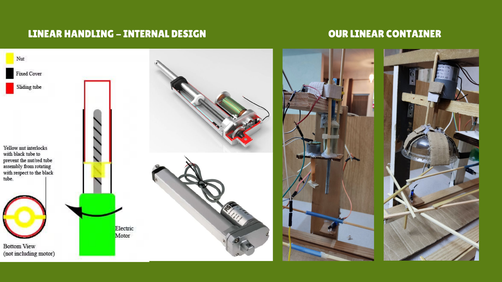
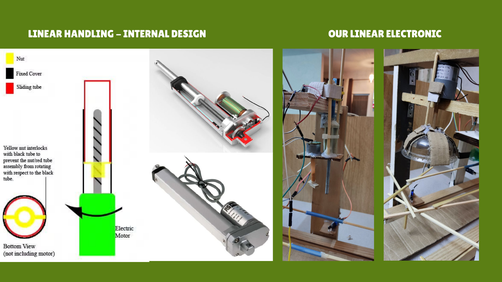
CONTAINER: CONTAINER -> ELECTRONIC (414, 34)
